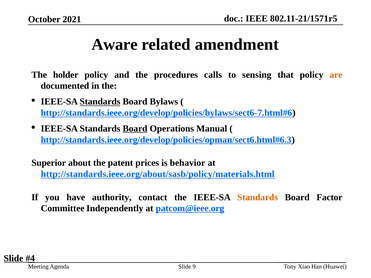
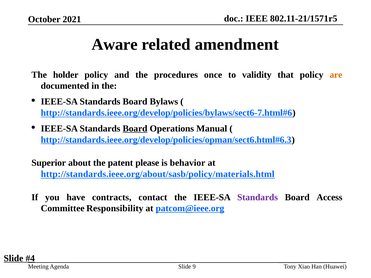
calls: calls -> once (213, 75)
sensing: sensing -> validity (257, 75)
Standards underline: present -> none (100, 102)
prices: prices -> please (147, 163)
authority: authority -> contracts (112, 197)
Standards colour: orange -> purple (258, 197)
Factor: Factor -> Access (329, 197)
Independently: Independently -> Responsibility (115, 209)
